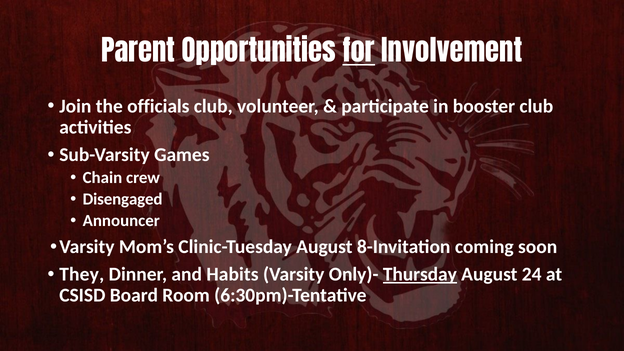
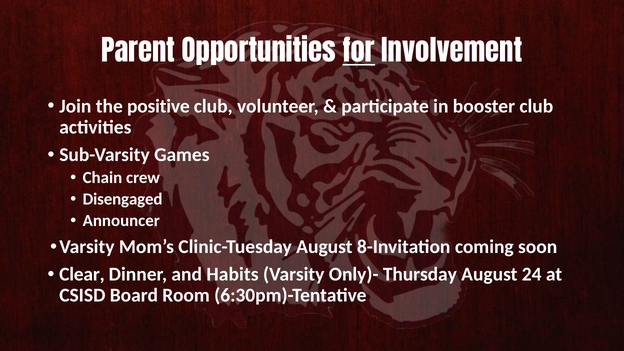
officials: officials -> positive (158, 106)
They: They -> Clear (82, 274)
Thursday underline: present -> none (420, 274)
